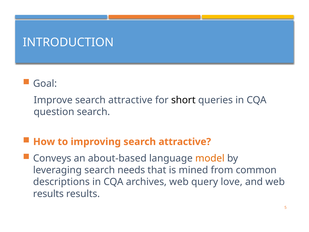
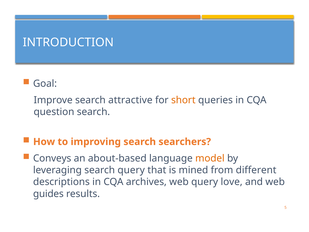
short colour: black -> orange (183, 100)
improving search attractive: attractive -> searchers (185, 142)
search needs: needs -> query (131, 170)
common: common -> different (256, 170)
results: results -> guides (48, 194)
